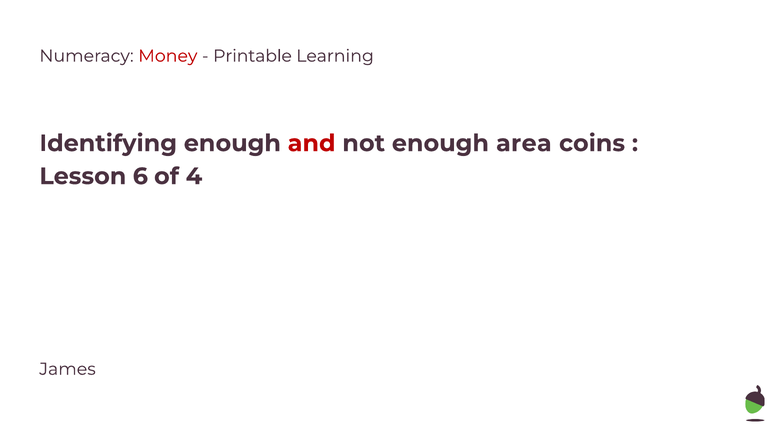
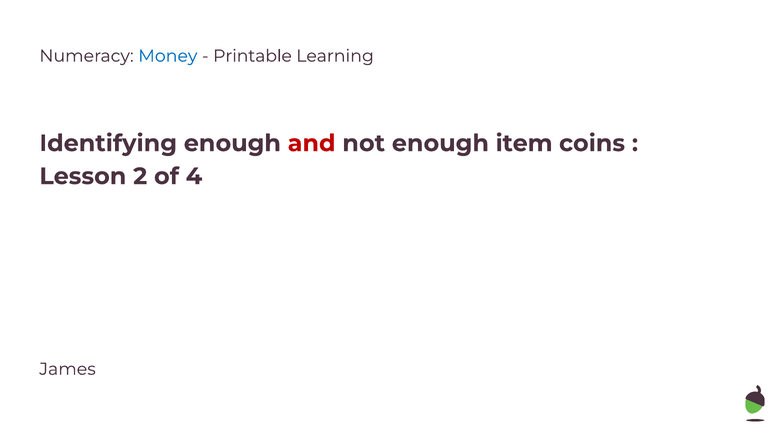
Money colour: red -> blue (168, 56)
area: area -> item (524, 143)
6: 6 -> 2 (140, 176)
